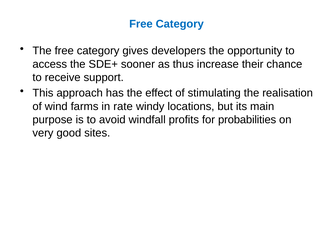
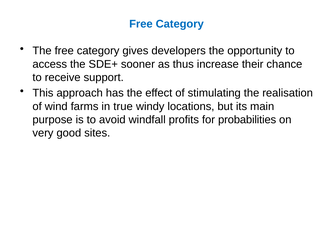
rate: rate -> true (123, 106)
